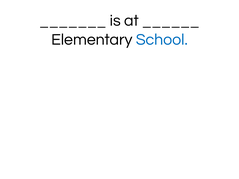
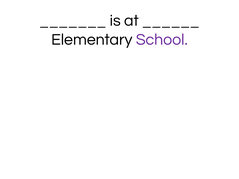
School colour: blue -> purple (162, 40)
